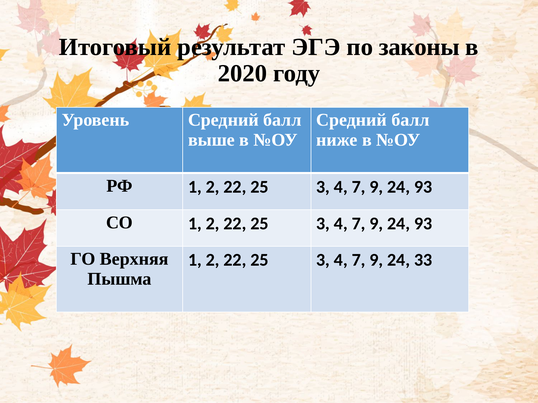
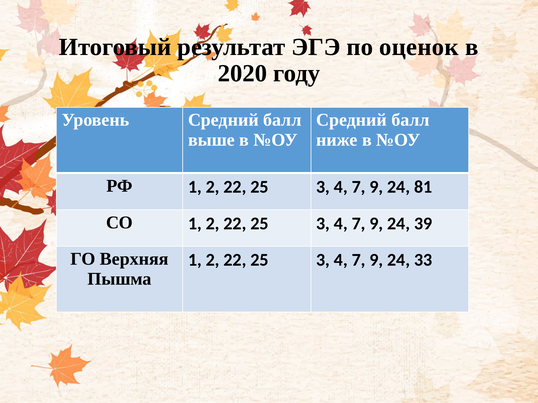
законы: законы -> оценок (419, 47)
93: 93 -> 81 (423, 187)
93: 93 -> 39 (423, 224)
